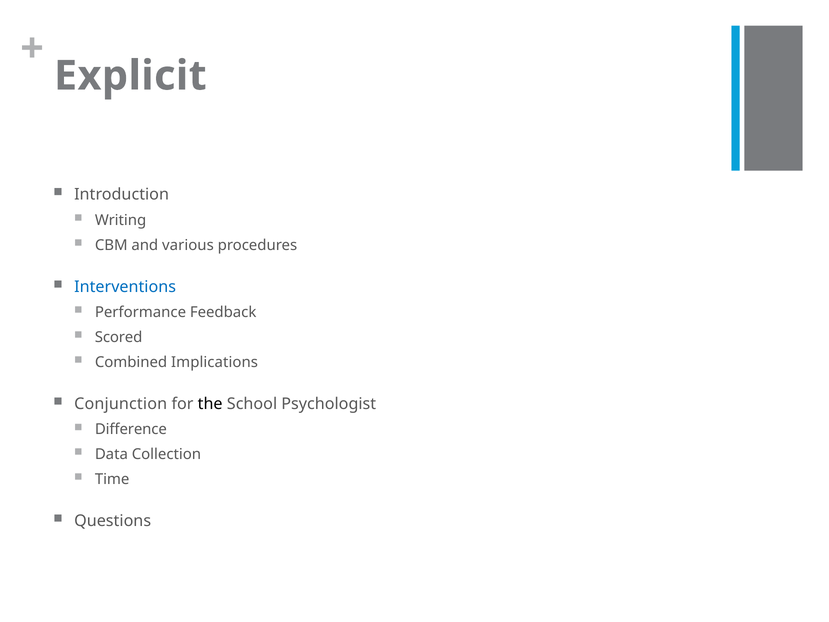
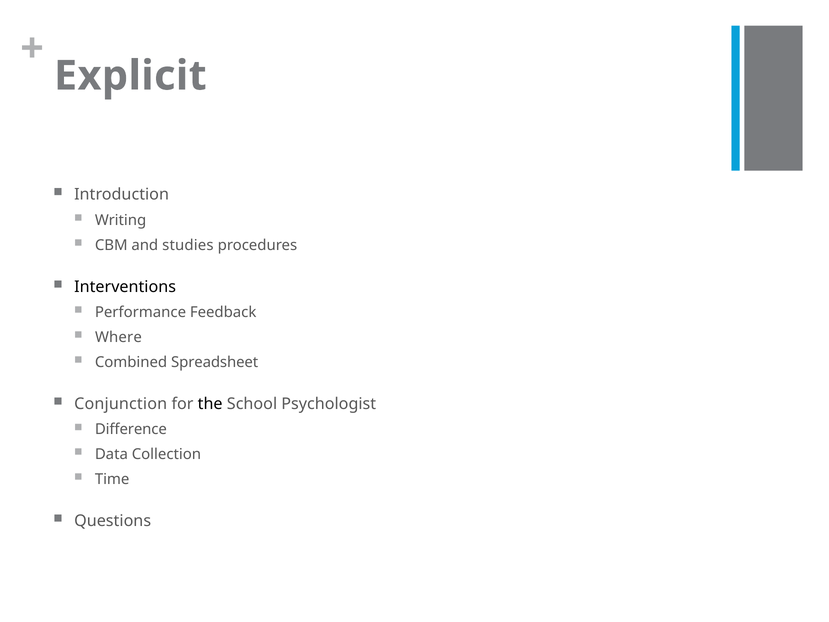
various: various -> studies (188, 245)
Interventions colour: blue -> black (125, 287)
Scored: Scored -> Where (118, 337)
Implications: Implications -> Spreadsheet (215, 362)
